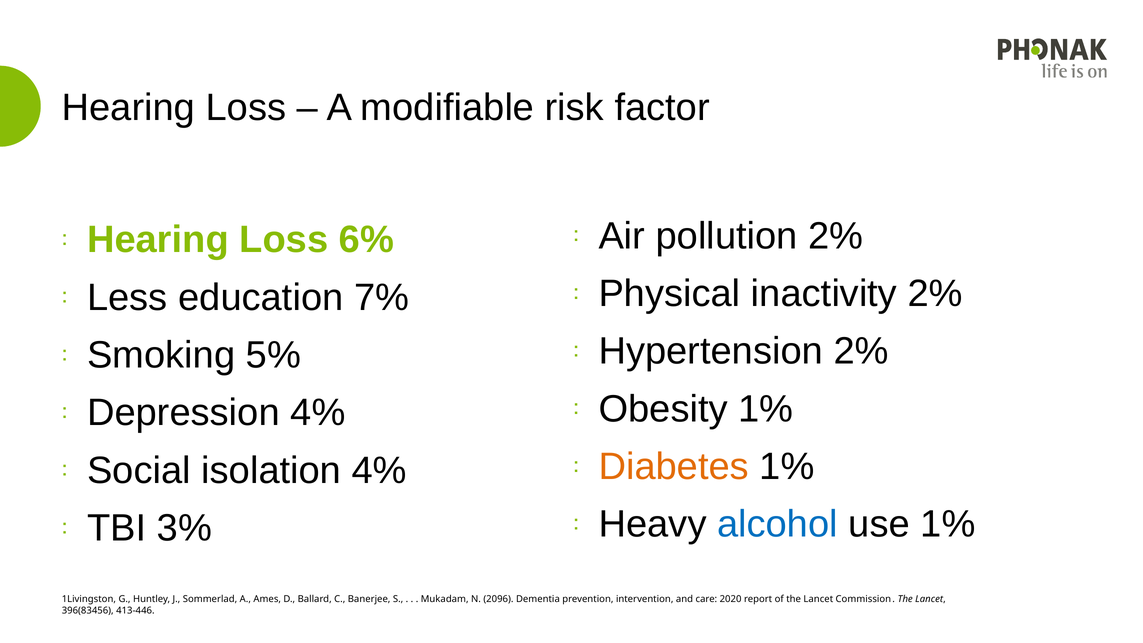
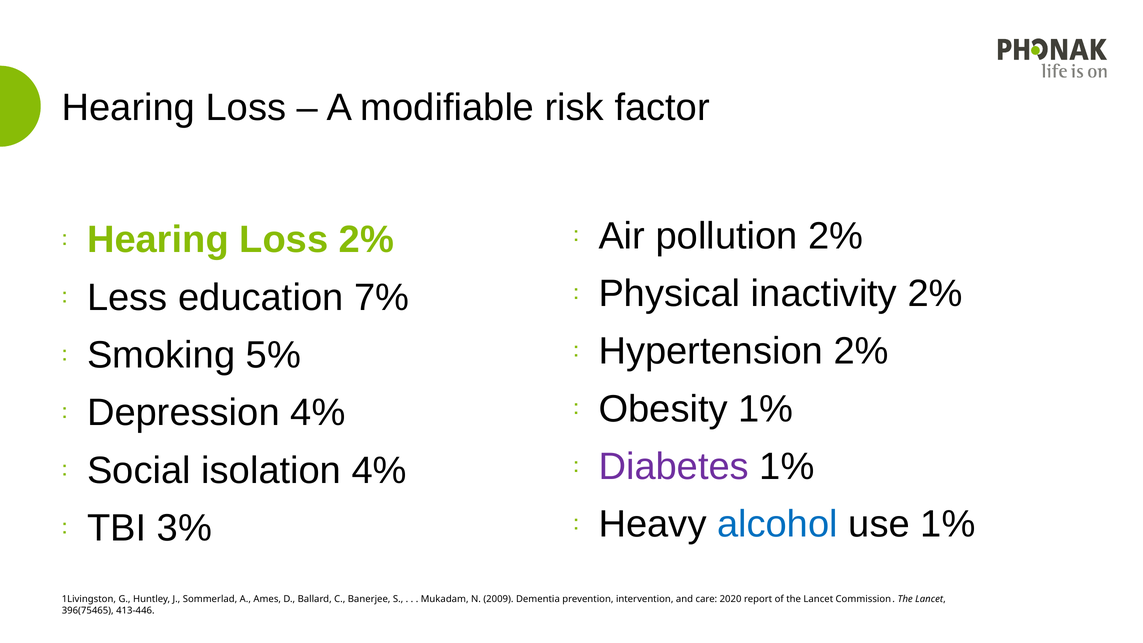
Loss 6%: 6% -> 2% (366, 240)
Diabetes colour: orange -> purple (674, 467)
2096: 2096 -> 2009 (498, 599)
396(83456: 396(83456 -> 396(75465 (88, 610)
